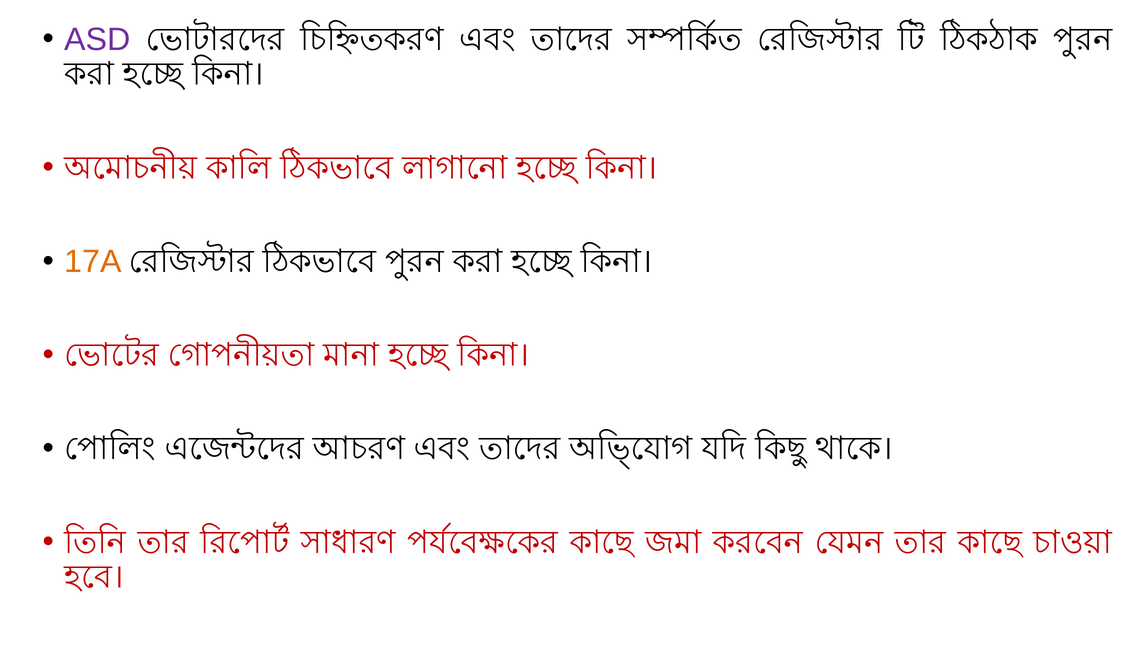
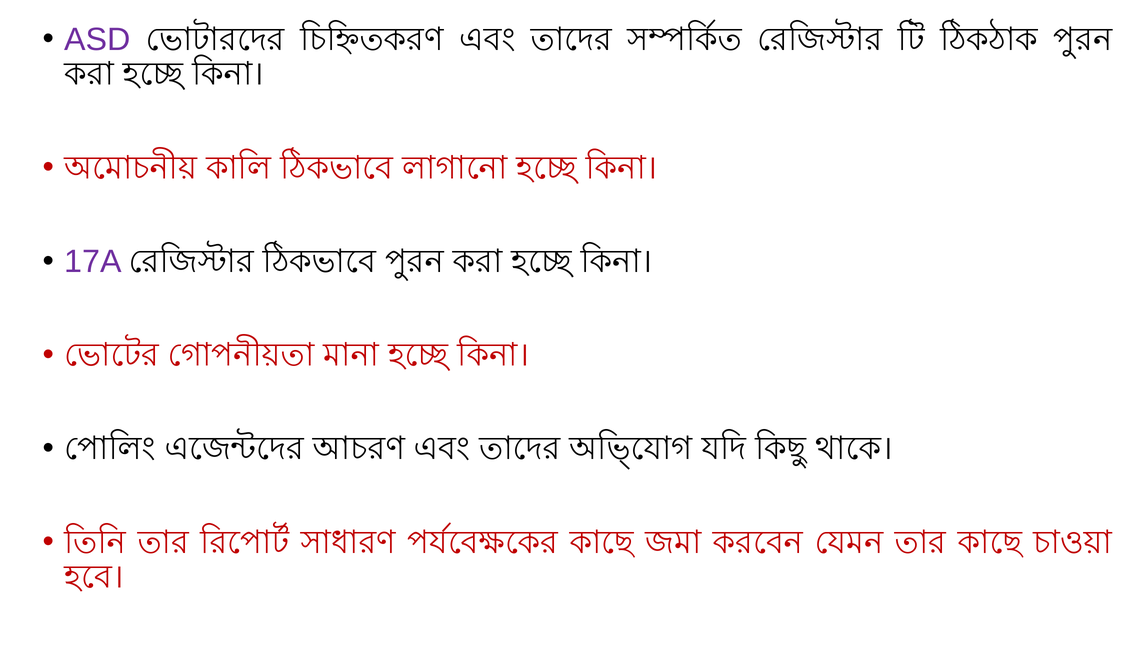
17A colour: orange -> purple (93, 262)
